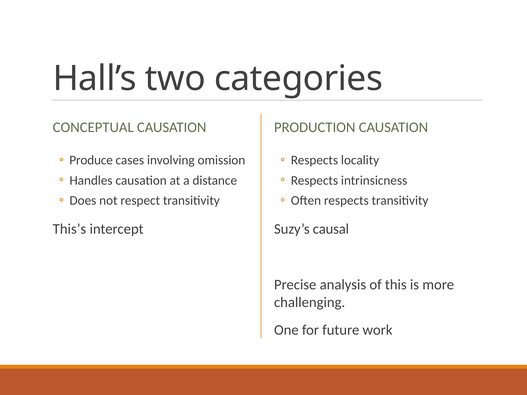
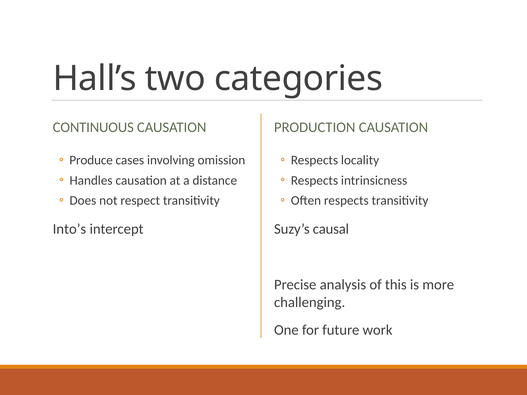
CONCEPTUAL: CONCEPTUAL -> CONTINUOUS (93, 128)
This’s: This’s -> Into’s (69, 229)
